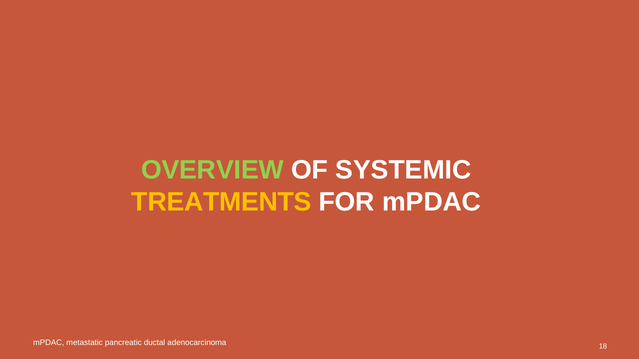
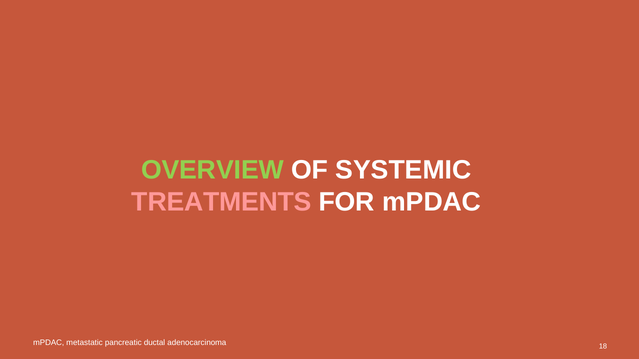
TREATMENTS colour: yellow -> pink (221, 202)
